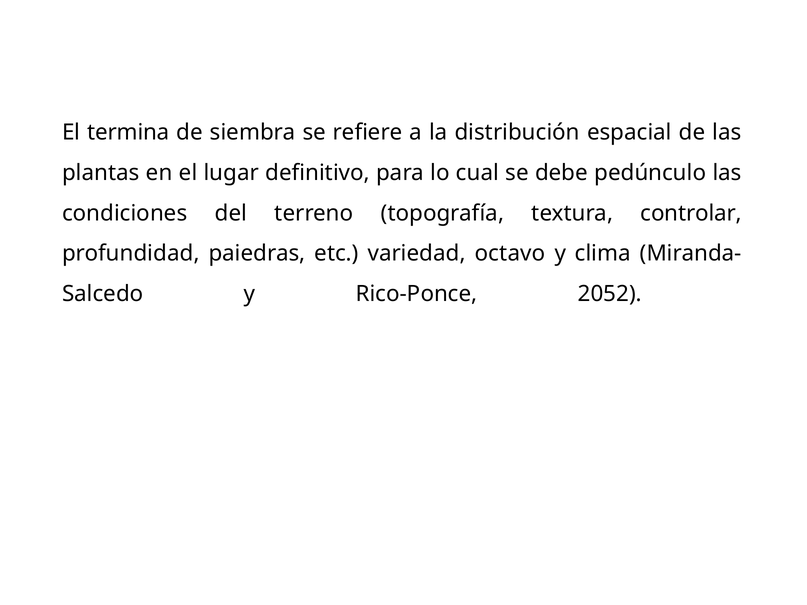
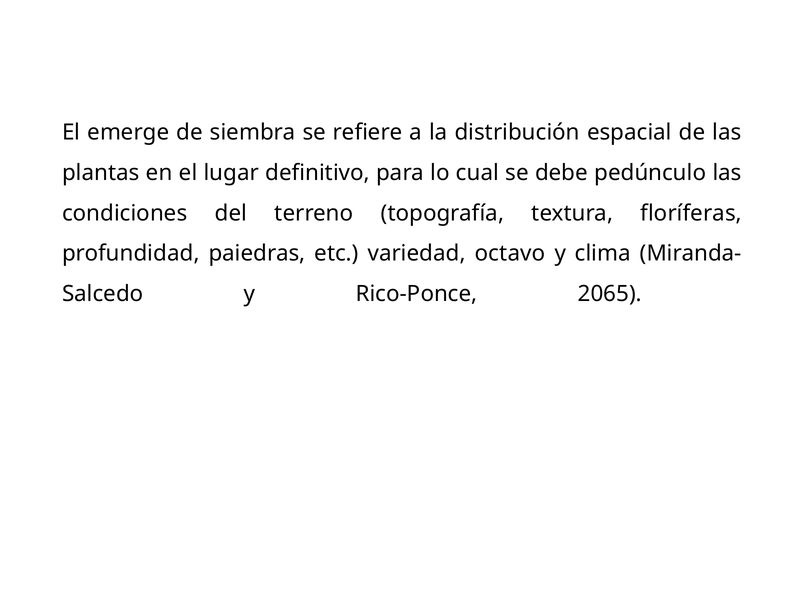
termina: termina -> emerge (128, 133)
controlar: controlar -> floríferas (691, 213)
2052: 2052 -> 2065 (610, 294)
